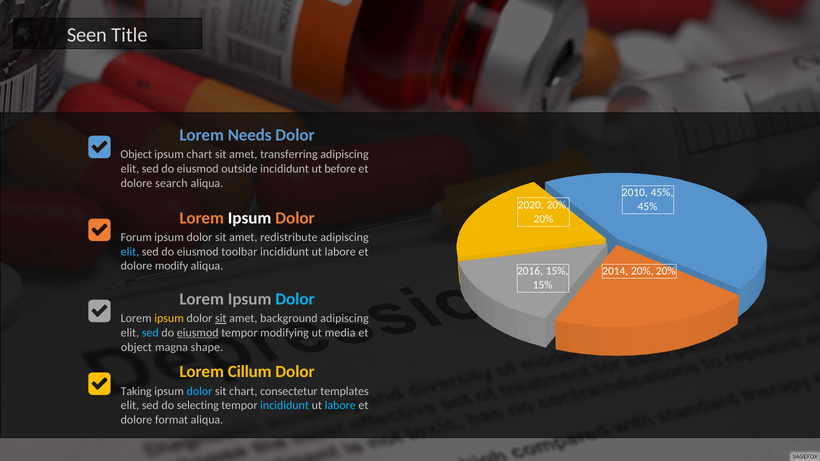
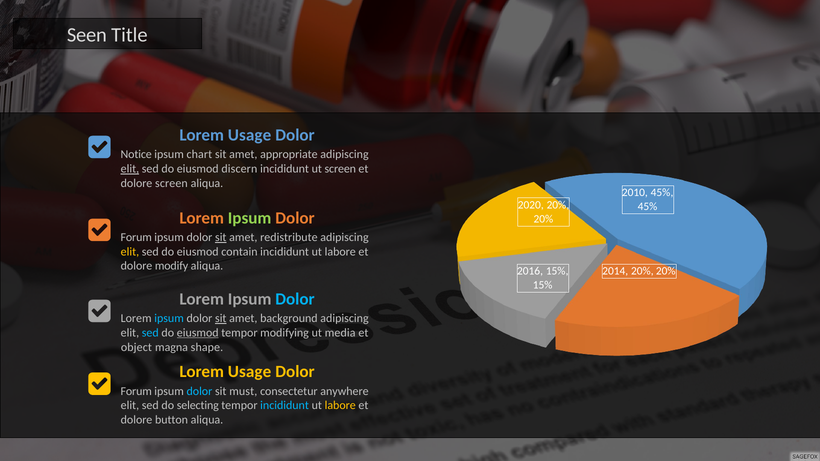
Needs: Needs -> Usage (250, 135)
Object: Object -> Notice (136, 155)
transferring: transferring -> appropriate (289, 155)
elit underline: none -> present (130, 169)
outside: outside -> discern (239, 169)
ut before: before -> screen (340, 169)
dolore search: search -> screen (171, 183)
Ipsum colour: white -> light green (250, 218)
sit underline: none -> present (221, 237)
elit colour: light blue -> yellow (130, 252)
toolbar: toolbar -> contain (239, 252)
ipsum colour: yellow -> light blue (169, 319)
Cillum: Cillum -> Usage (250, 372)
Taking: Taking -> Forum (136, 391)
sit chart: chart -> must (243, 391)
templates: templates -> anywhere (345, 391)
labore colour: light blue -> yellow (340, 406)
format: format -> button (171, 420)
